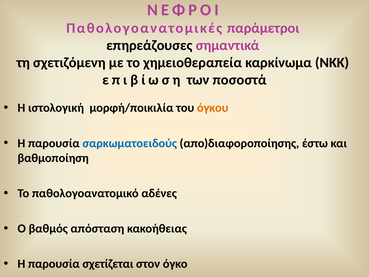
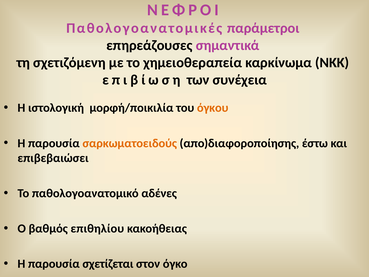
ποσοστά: ποσοστά -> συνέχεια (240, 80)
σαρκωματοειδούς colour: blue -> orange (130, 143)
βαθμοποίηση: βαθμοποίηση -> επιβεβαιώσει (53, 158)
απόσταση: απόσταση -> επιθηλίου (97, 228)
